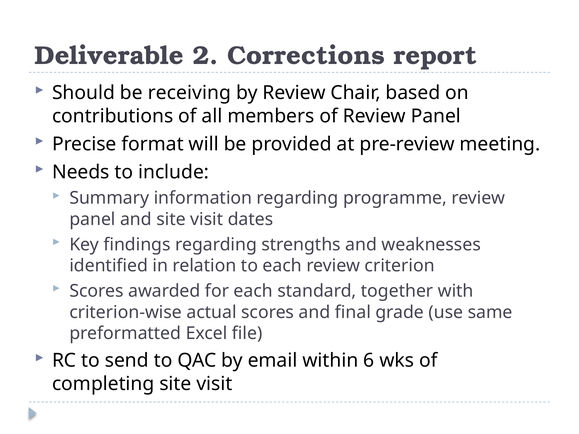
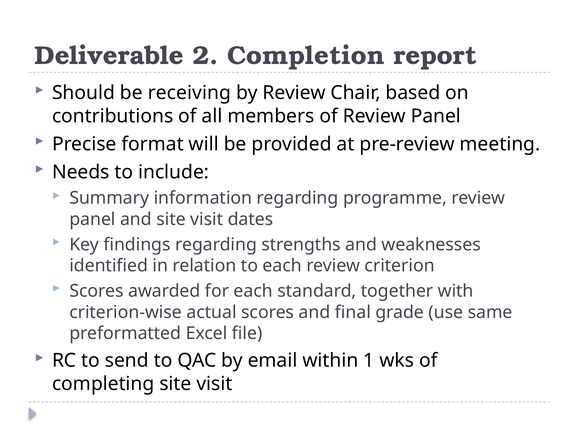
Corrections: Corrections -> Completion (306, 56)
6: 6 -> 1 (369, 361)
